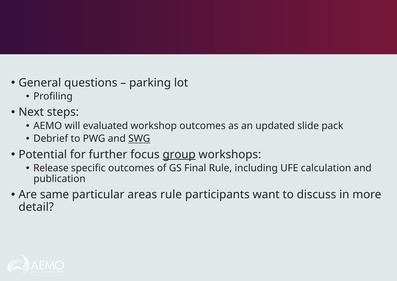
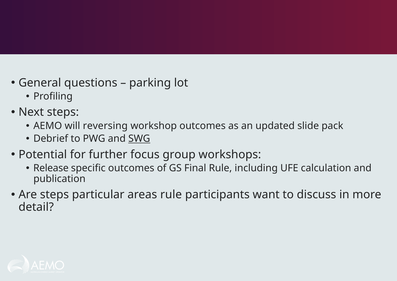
evaluated: evaluated -> reversing (105, 126)
group underline: present -> none (179, 154)
Are same: same -> steps (54, 194)
